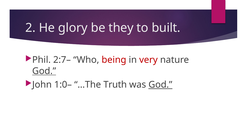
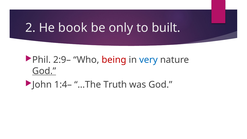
glory: glory -> book (73, 28)
they: they -> only (121, 28)
2:7–: 2:7– -> 2:9– (62, 60)
very colour: red -> blue (148, 60)
1:0–: 1:0– -> 1:4– (63, 85)
God underline: present -> none (160, 85)
